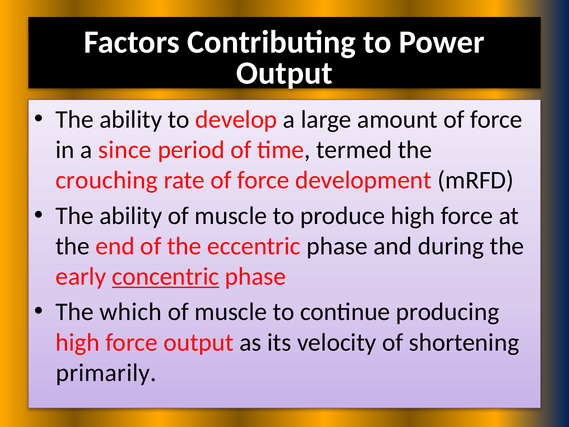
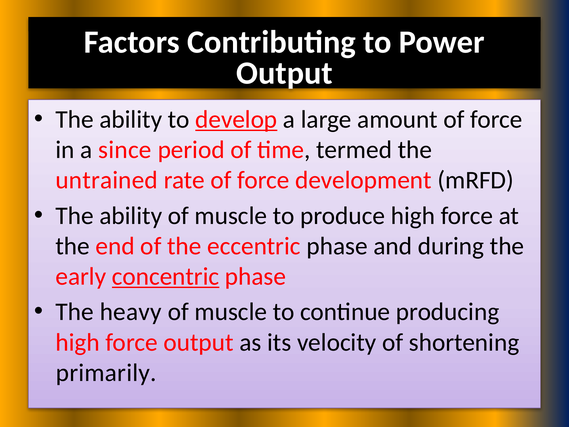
develop underline: none -> present (236, 119)
crouching: crouching -> untrained (107, 180)
which: which -> heavy (131, 312)
